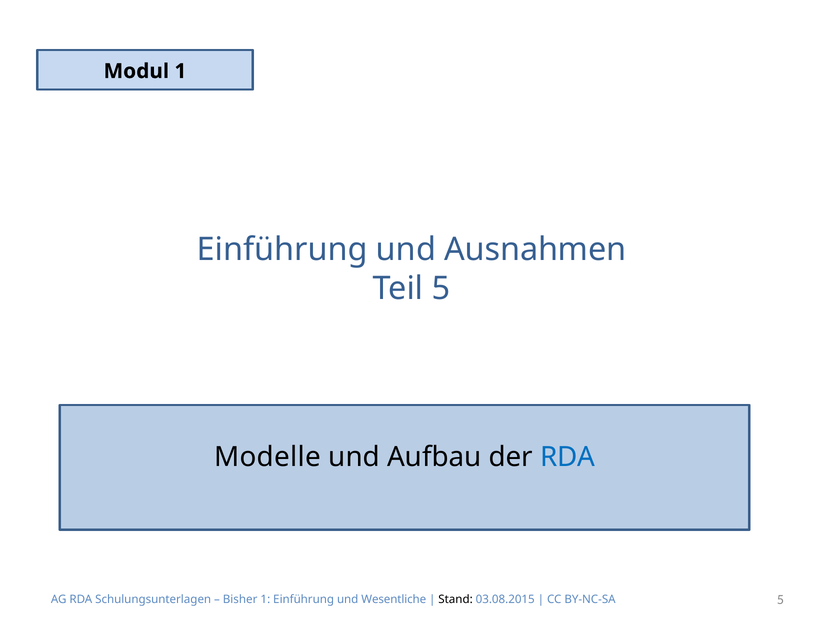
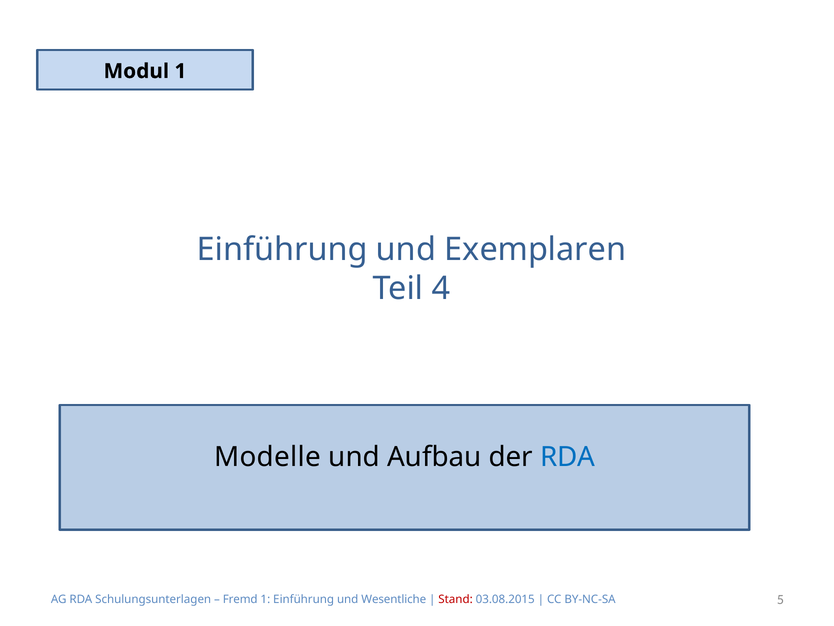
Ausnahmen: Ausnahmen -> Exemplaren (535, 249)
Teil 5: 5 -> 4 (441, 288)
Bisher: Bisher -> Fremd (240, 599)
Stand colour: black -> red (456, 599)
